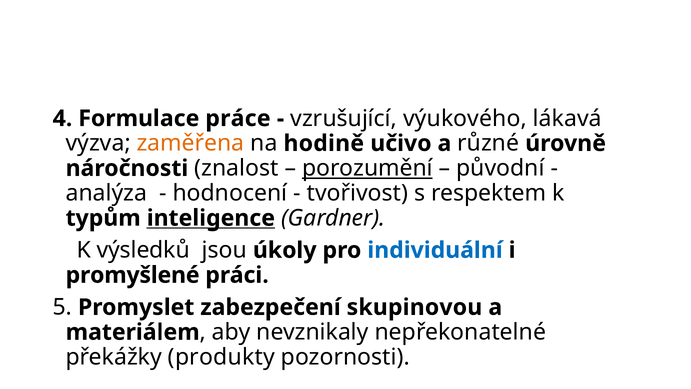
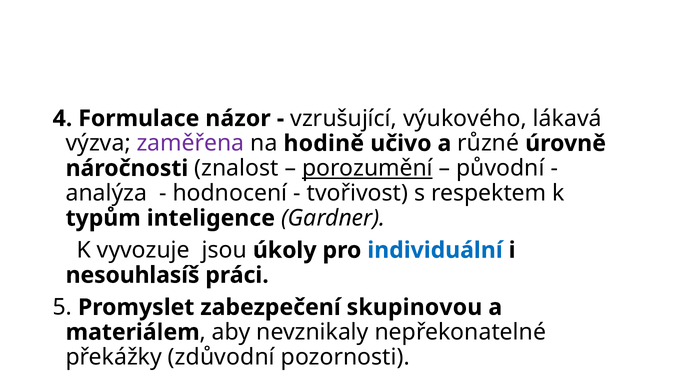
práce: práce -> názor (238, 118)
zaměřena colour: orange -> purple (190, 143)
inteligence underline: present -> none (211, 218)
výsledků: výsledků -> vyvozuje (143, 250)
promyšlené: promyšlené -> nesouhlasíš (133, 275)
produkty: produkty -> zdůvodní (221, 357)
